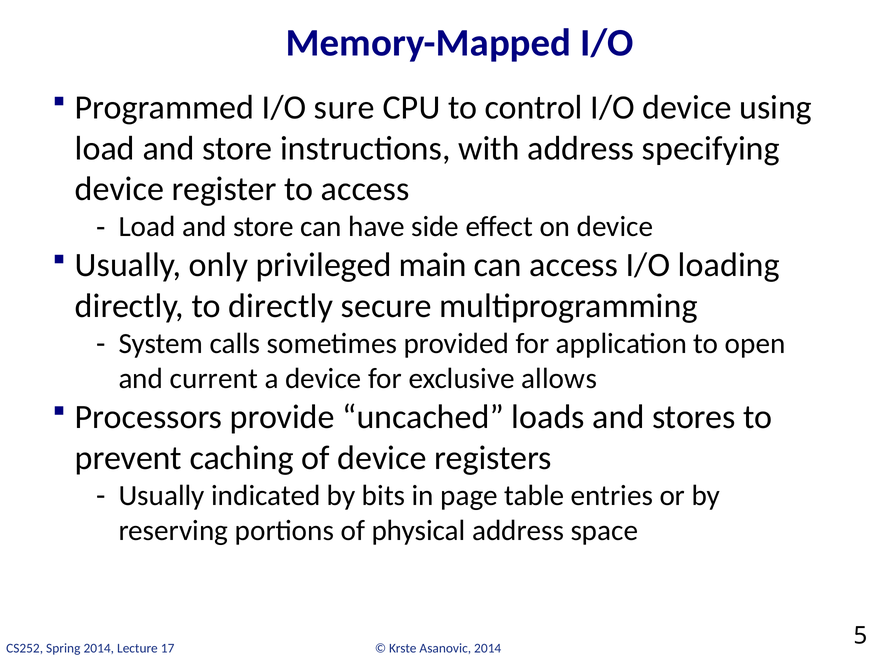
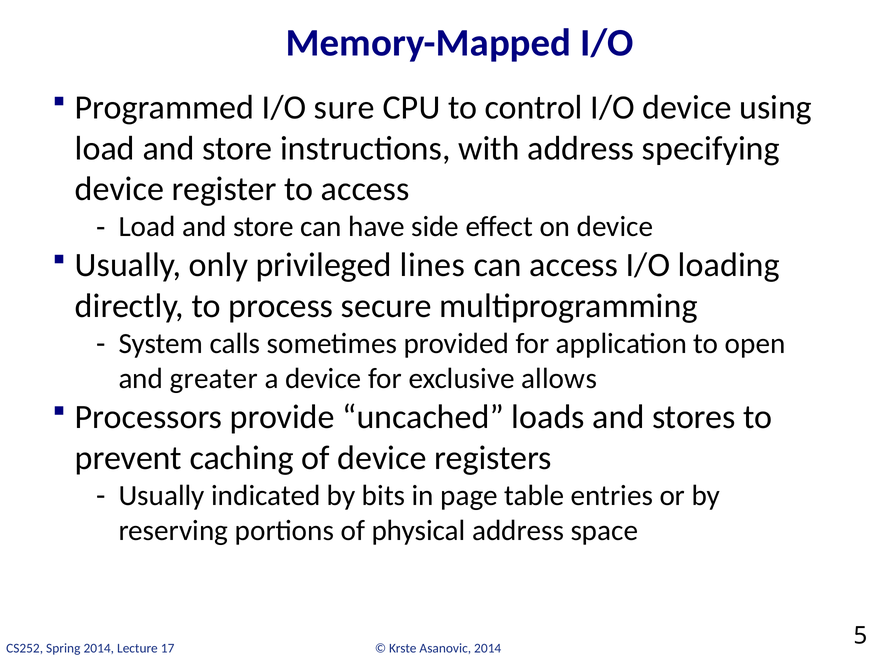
main: main -> lines (432, 265)
to directly: directly -> process (281, 306)
current: current -> greater (214, 379)
